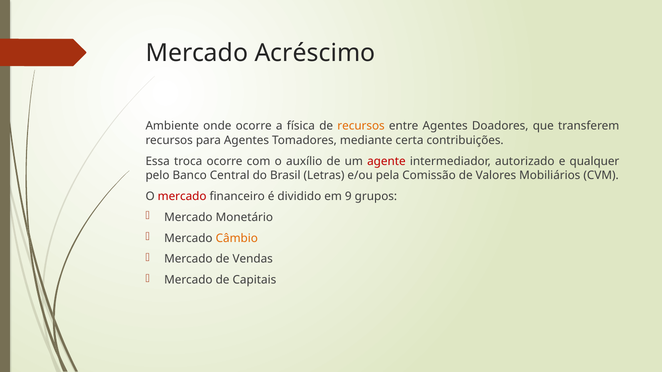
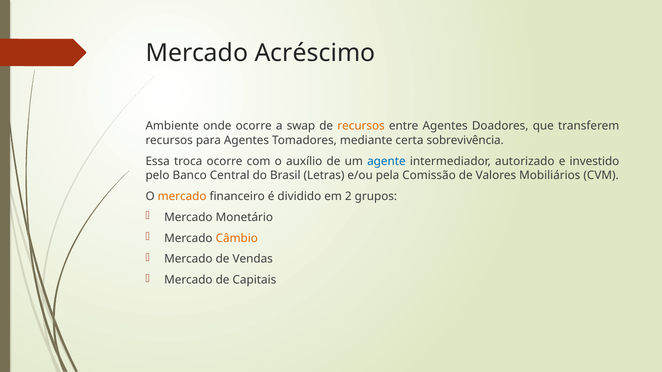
física: física -> swap (301, 126)
contribuições: contribuições -> sobrevivência (465, 140)
agente colour: red -> blue (386, 161)
qualquer: qualquer -> investido (594, 161)
mercado colour: red -> orange (182, 196)
9: 9 -> 2 (348, 196)
